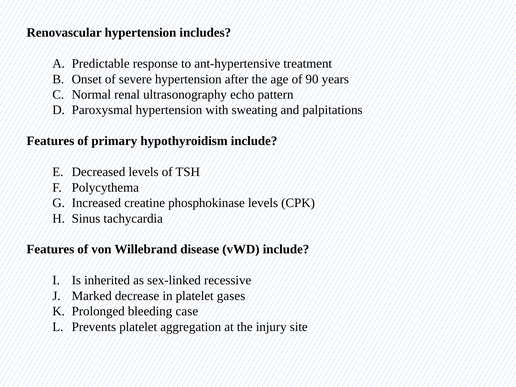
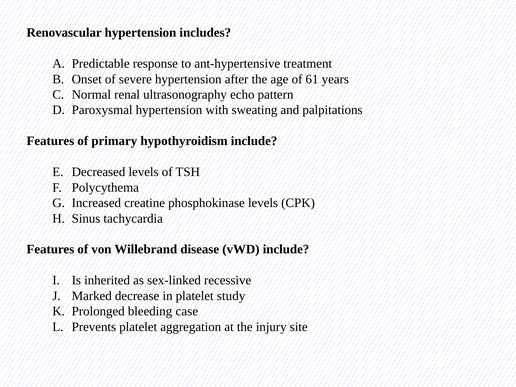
90: 90 -> 61 (312, 79)
gases: gases -> study (231, 296)
